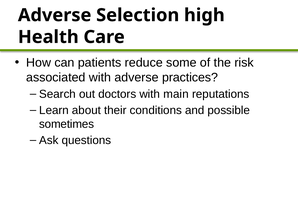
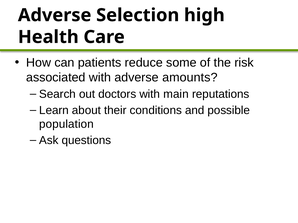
practices: practices -> amounts (190, 78)
sometimes: sometimes -> population (66, 124)
